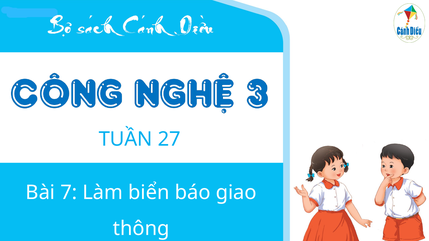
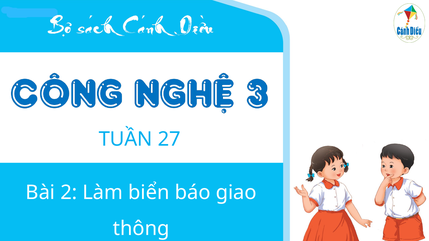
7: 7 -> 2 (69, 193)
